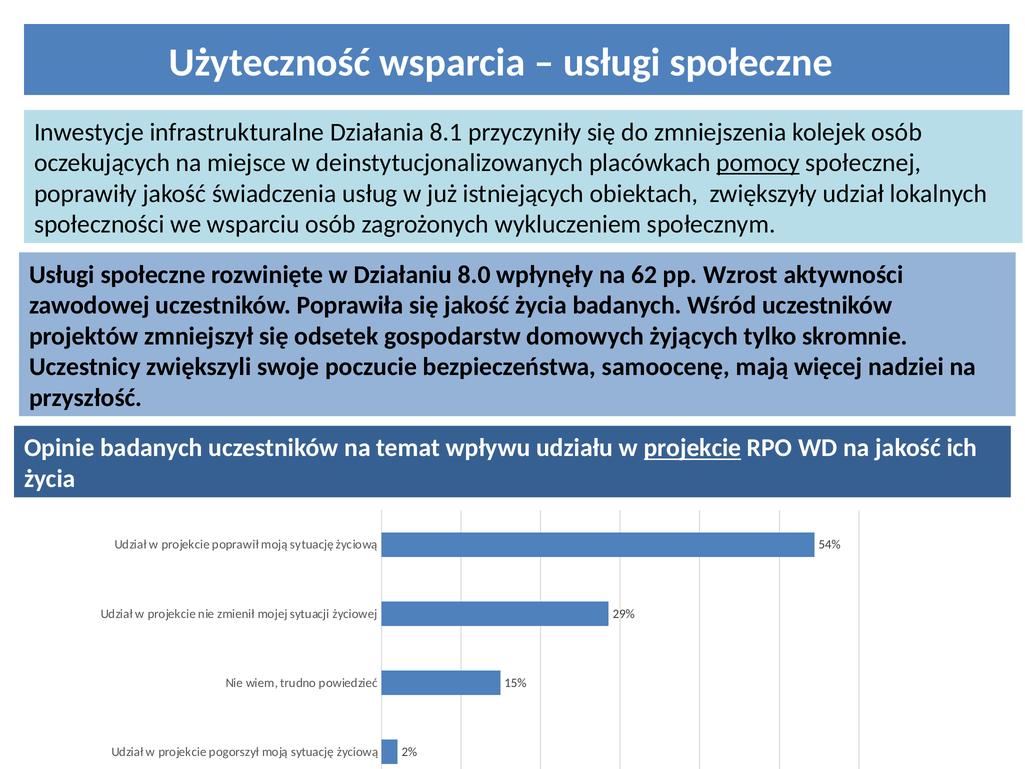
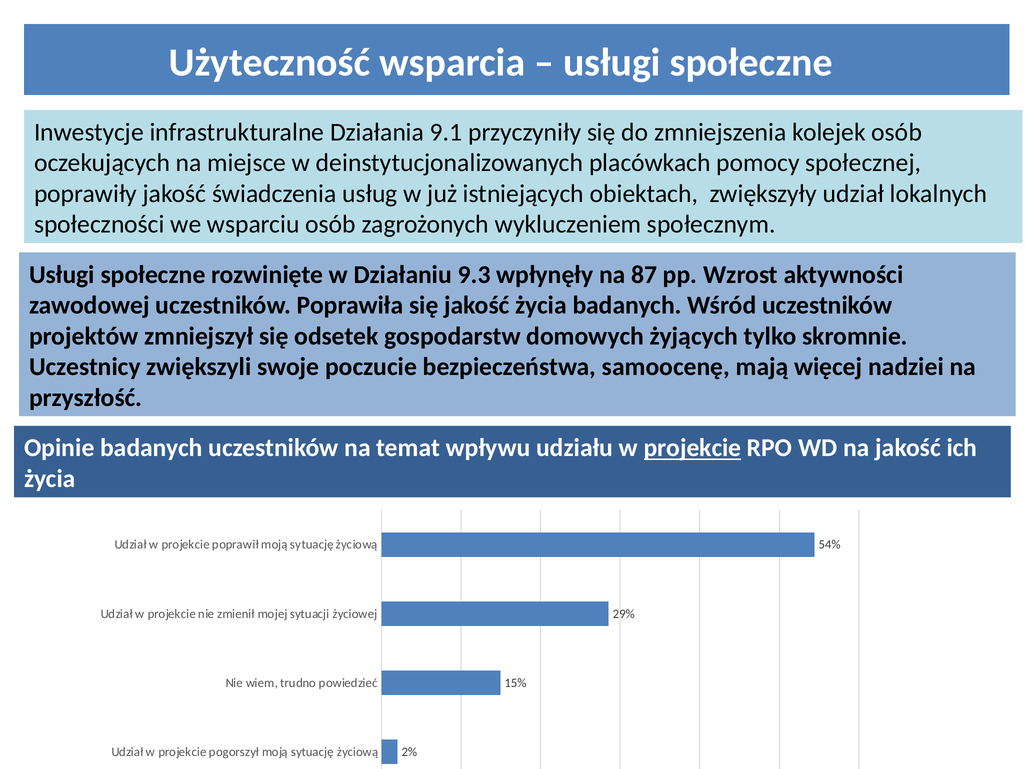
8.1: 8.1 -> 9.1 (446, 132)
pomocy underline: present -> none (758, 163)
8.0: 8.0 -> 9.3 (474, 274)
62: 62 -> 87 (644, 274)
